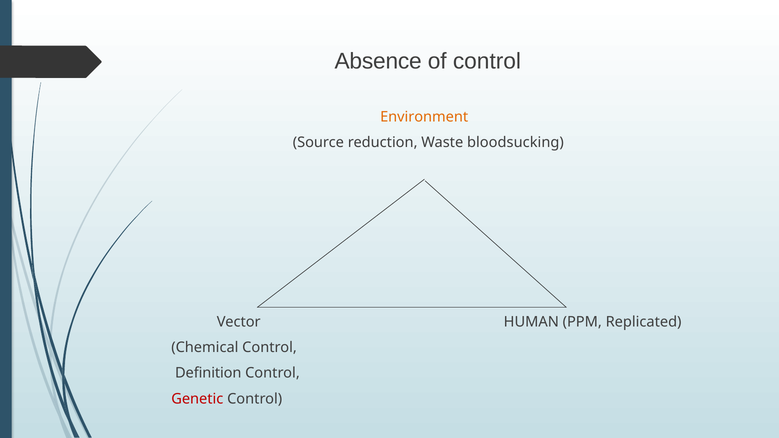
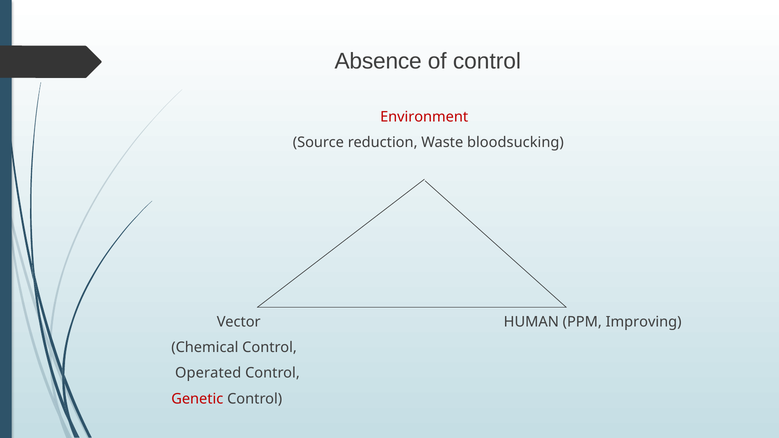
Environment colour: orange -> red (424, 117)
Replicated: Replicated -> Improving (644, 322)
Definition: Definition -> Operated (208, 373)
